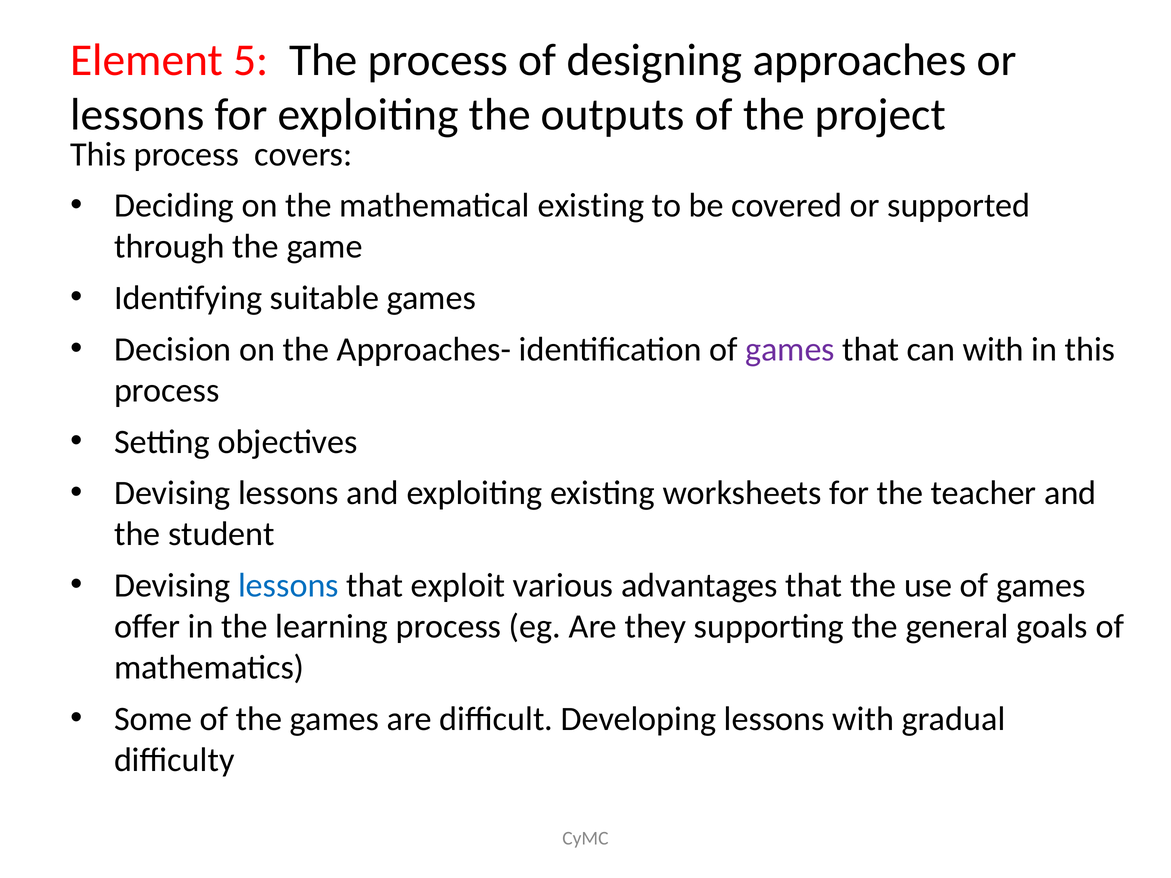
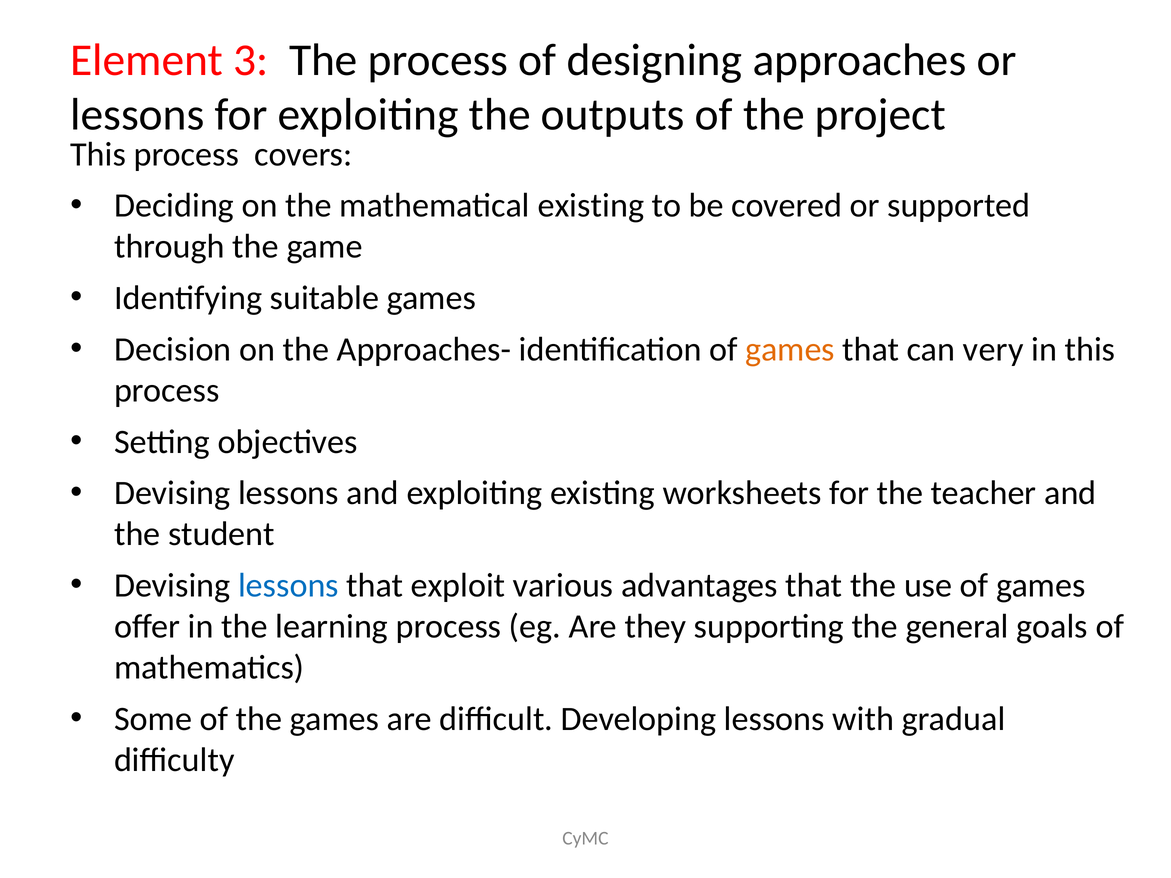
5: 5 -> 3 (251, 60)
games colour: purple -> orange (790, 350)
can with: with -> very (993, 350)
